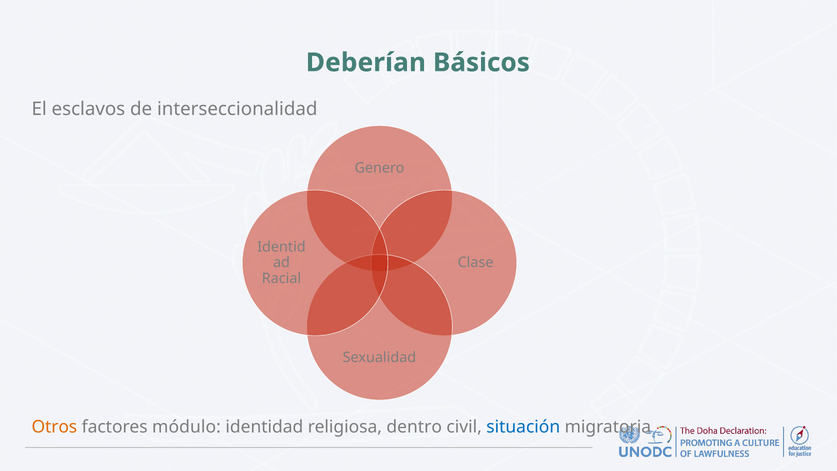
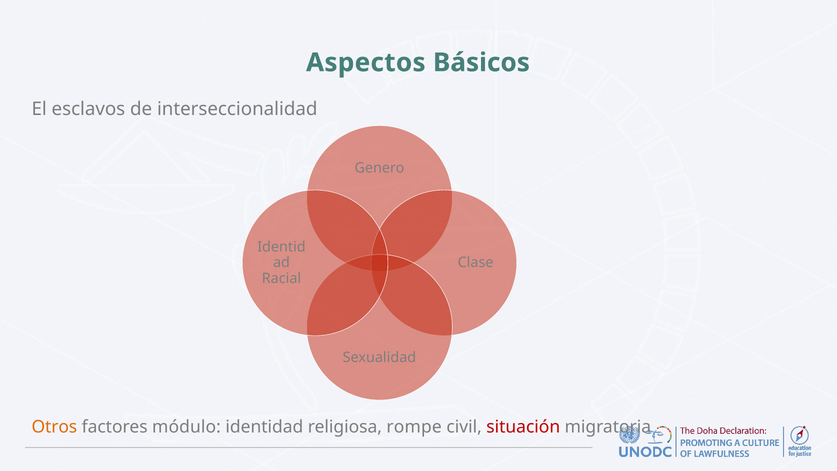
Deberían: Deberían -> Aspectos (366, 63)
dentro: dentro -> rompe (414, 427)
situación colour: blue -> red (523, 427)
